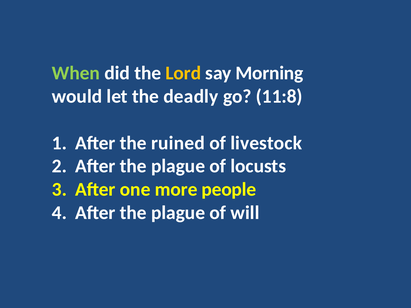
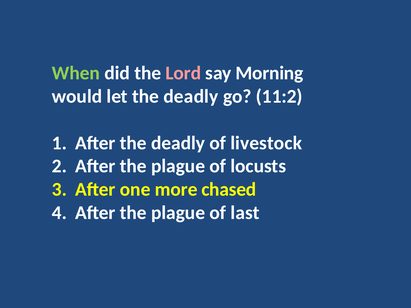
Lord colour: yellow -> pink (183, 73)
11:8: 11:8 -> 11:2 (279, 97)
After the ruined: ruined -> deadly (178, 143)
people: people -> chased (229, 190)
will: will -> last (245, 213)
